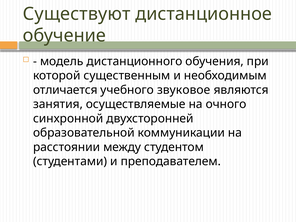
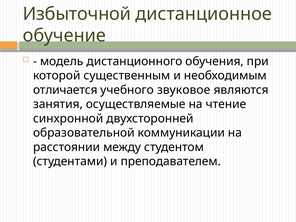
Существуют: Существуют -> Избыточной (77, 14)
очного: очного -> чтение (226, 104)
